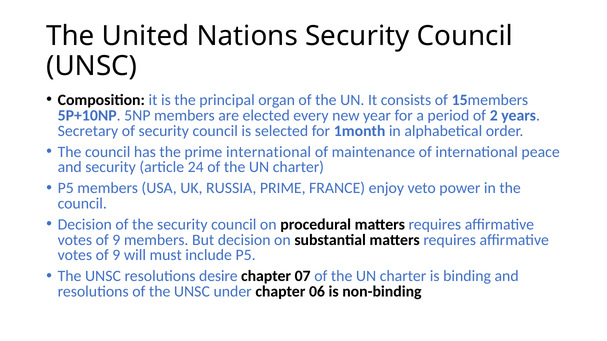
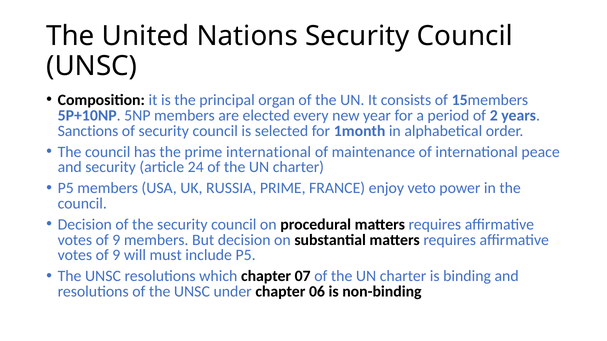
Secretary: Secretary -> Sanctions (88, 131)
desire: desire -> which (218, 277)
